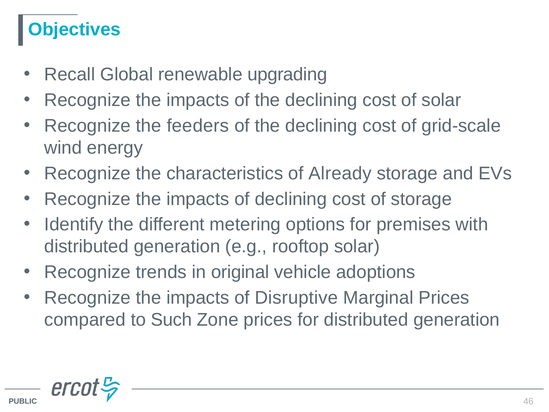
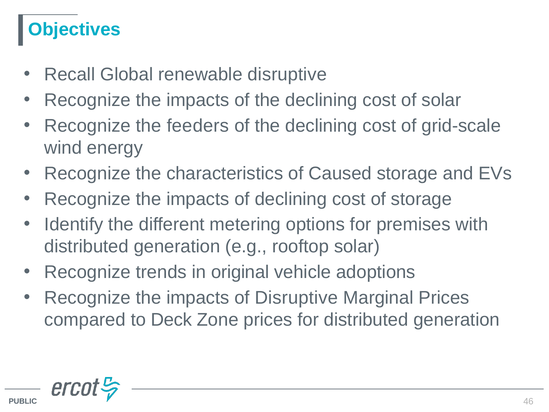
renewable upgrading: upgrading -> disruptive (287, 74)
Already: Already -> Caused (340, 173)
Such: Such -> Deck (171, 320)
